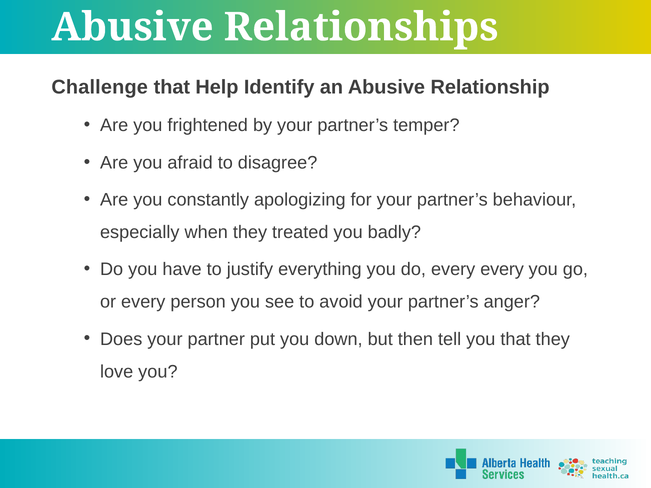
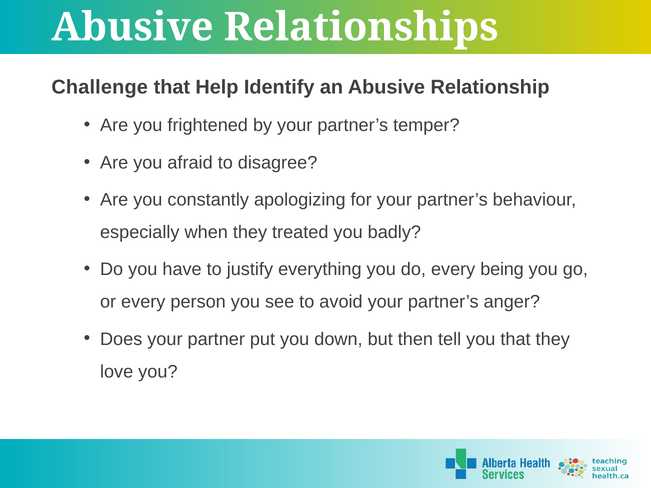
every every: every -> being (502, 269)
